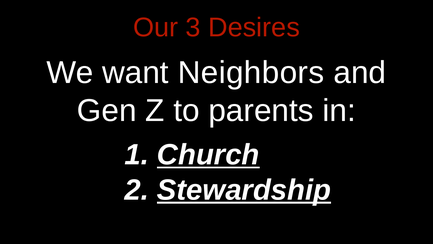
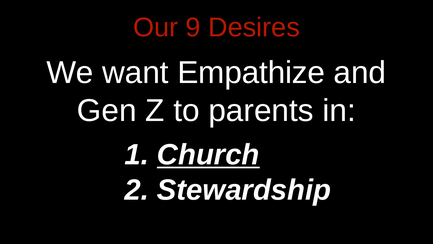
3: 3 -> 9 (193, 27)
Neighbors: Neighbors -> Empathize (251, 72)
Stewardship underline: present -> none (244, 190)
